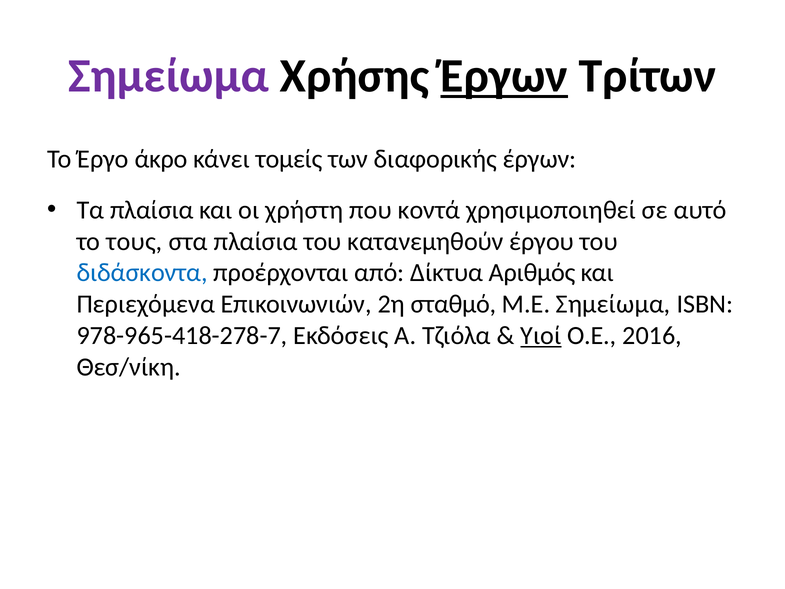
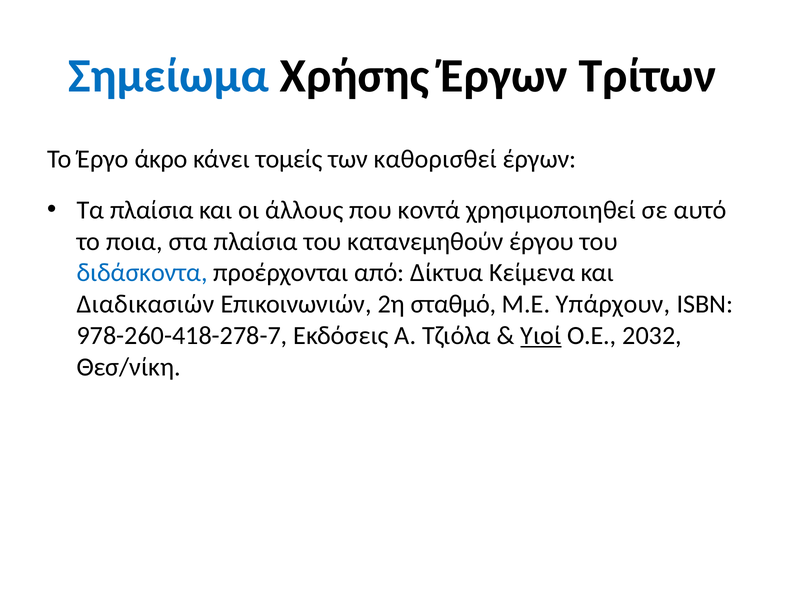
Σημείωμα colour: purple -> blue (169, 76)
Έργων underline: present -> none (504, 76)
διαφορικής: διαφορικής -> καθορισθεί (435, 159)
χρήστη: χρήστη -> άλλους (304, 210)
τους: τους -> ποια (134, 241)
Αριθμός: Αριθμός -> Κείμενα (532, 273)
Περιεχόμενα: Περιεχόμενα -> Διαδικασιών (146, 304)
Μ.Ε Σημείωμα: Σημείωμα -> Υπάρχουν (613, 304)
978-965-418-278-7: 978-965-418-278-7 -> 978-260-418-278-7 (182, 335)
2016: 2016 -> 2032 (652, 335)
